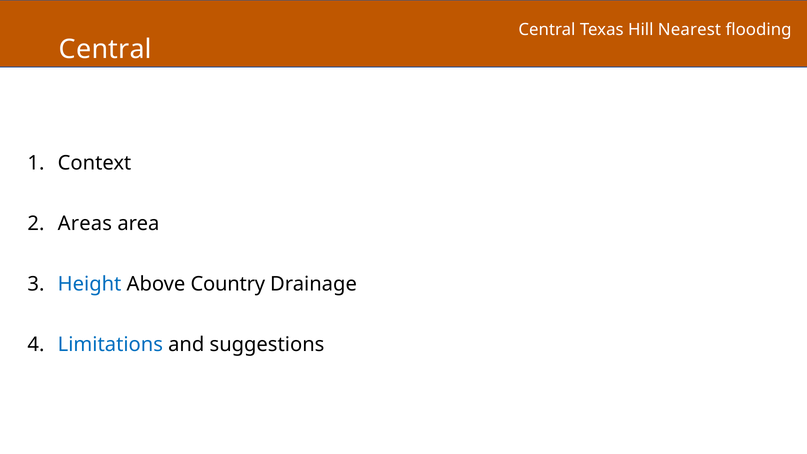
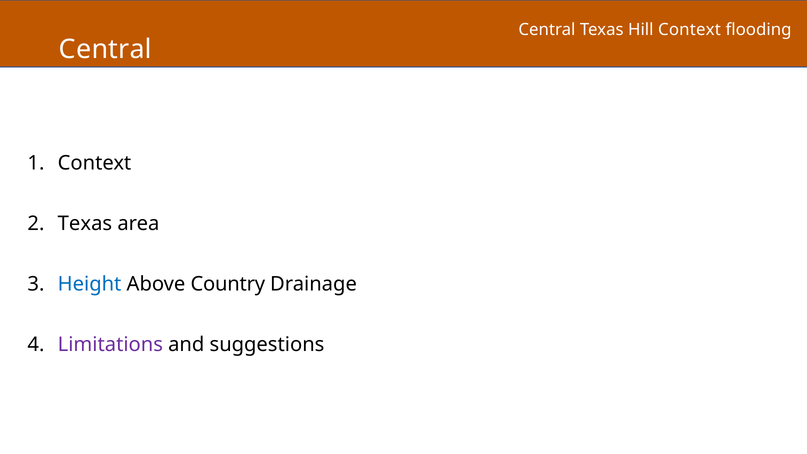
Hill Nearest: Nearest -> Context (689, 30)
Areas: Areas -> Texas (85, 223)
Limitations colour: blue -> purple (110, 345)
